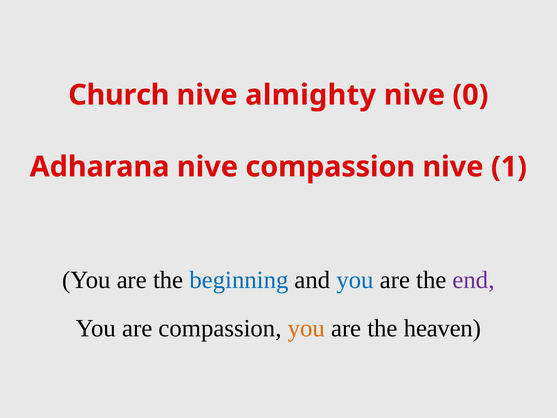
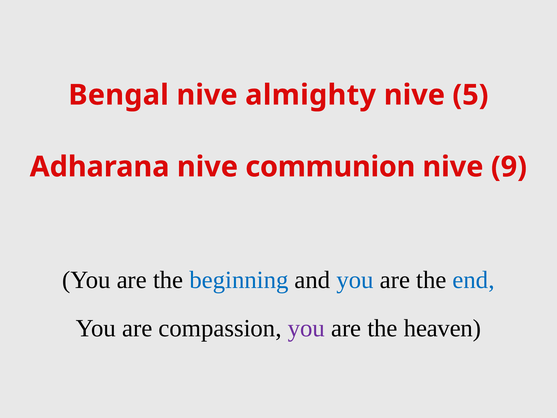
Church: Church -> Bengal (119, 95)
0: 0 -> 5 (470, 95)
nive compassion: compassion -> communion (330, 167)
1: 1 -> 9 (509, 167)
end colour: purple -> blue (474, 280)
you colour: orange -> purple (306, 328)
